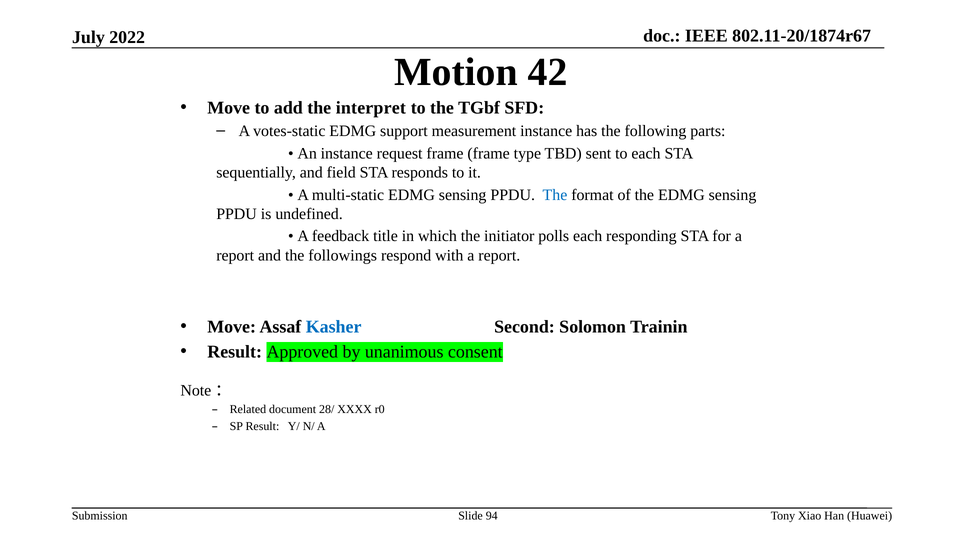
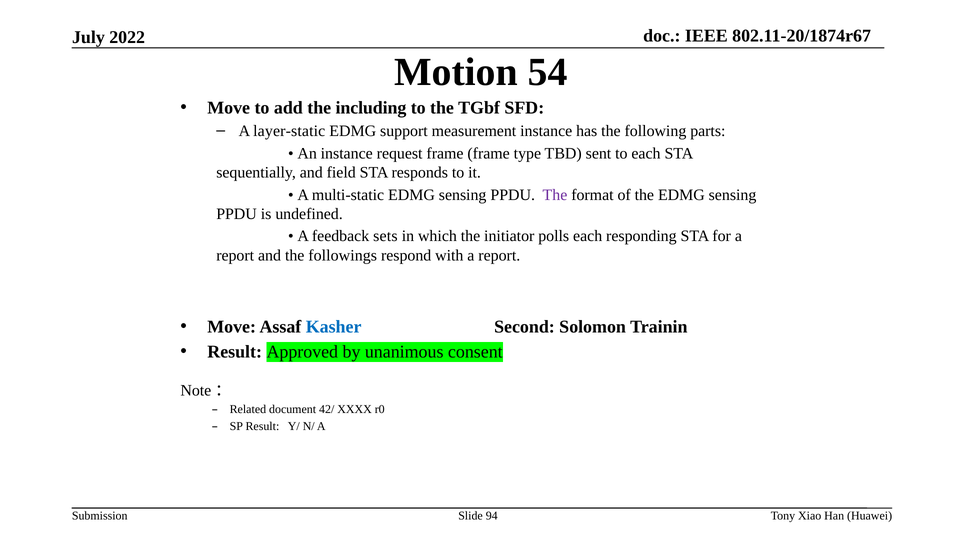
42: 42 -> 54 (548, 72)
interpret: interpret -> including (371, 108)
votes-static: votes-static -> layer-static (289, 131)
The colour: blue -> purple (555, 195)
title: title -> sets (385, 236)
28/: 28/ -> 42/ (327, 409)
